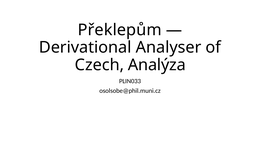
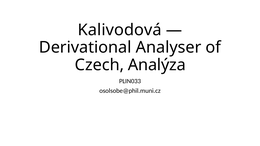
Překlepům: Překlepům -> Kalivodová (120, 30)
